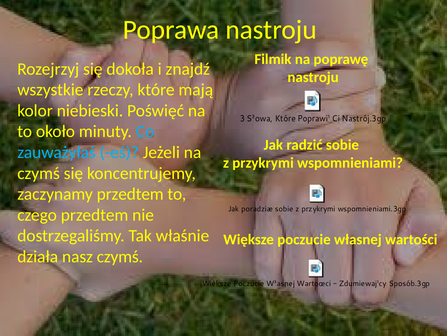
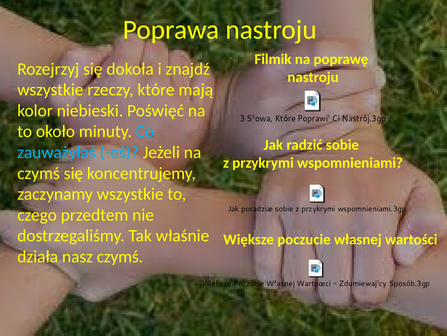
zaczynamy przedtem: przedtem -> wszystkie (130, 194)
